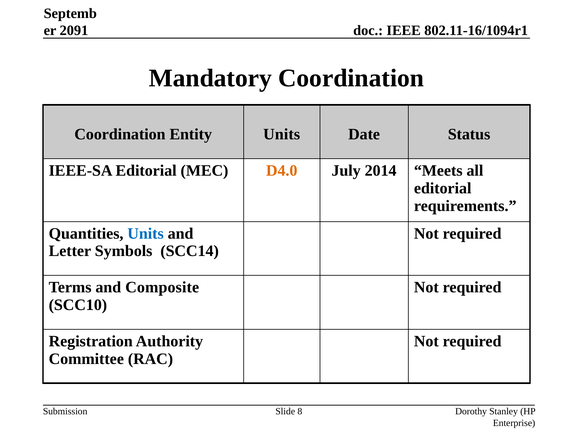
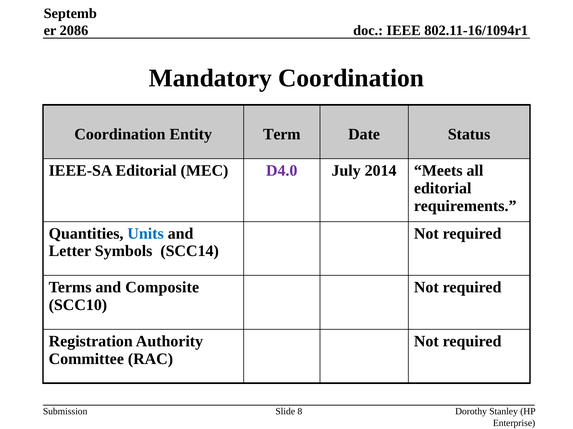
2091: 2091 -> 2086 (74, 31)
Entity Units: Units -> Term (282, 135)
D4.0 colour: orange -> purple (282, 171)
